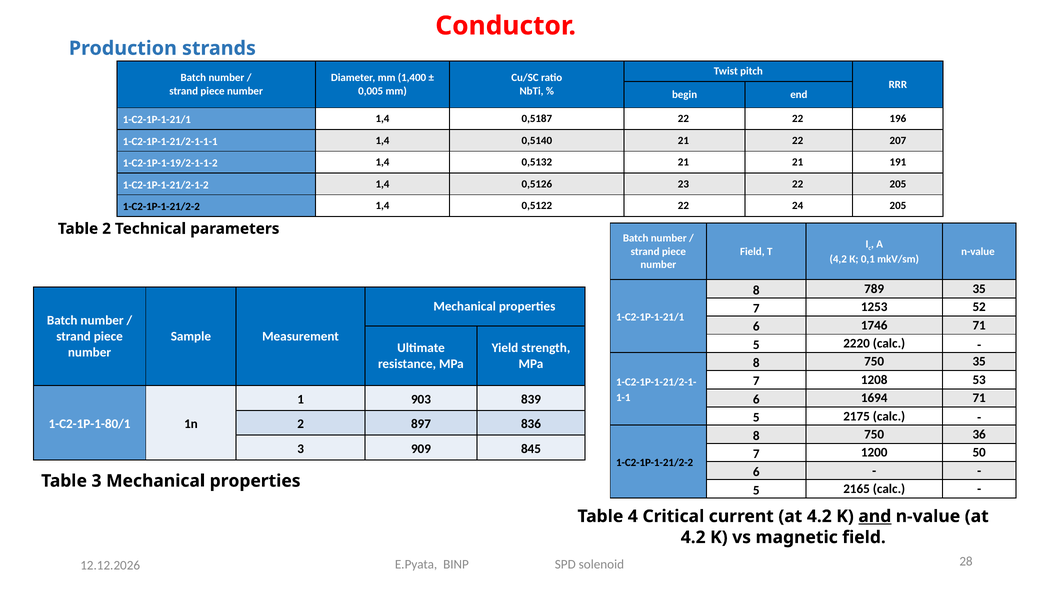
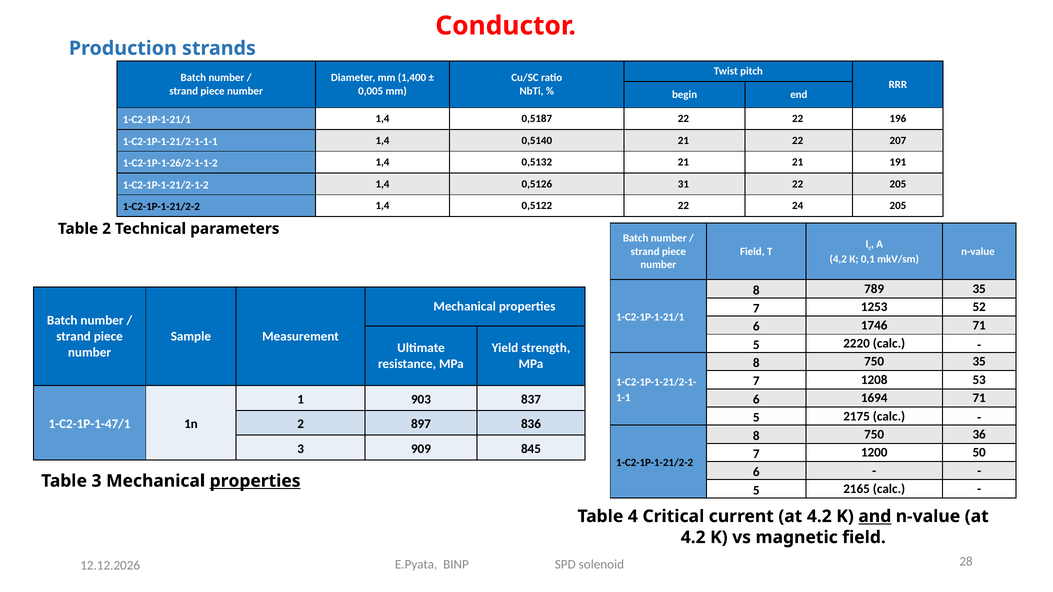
1-C2-1P-1-19/2-1-1-2: 1-C2-1P-1-19/2-1-1-2 -> 1-C2-1P-1-26/2-1-1-2 (170, 163)
23: 23 -> 31 (683, 184)
839: 839 -> 837 (531, 400)
1-C2-1P-1-80/1: 1-C2-1P-1-80/1 -> 1-C2-1P-1-47/1 (89, 424)
properties underline: none -> present (255, 481)
